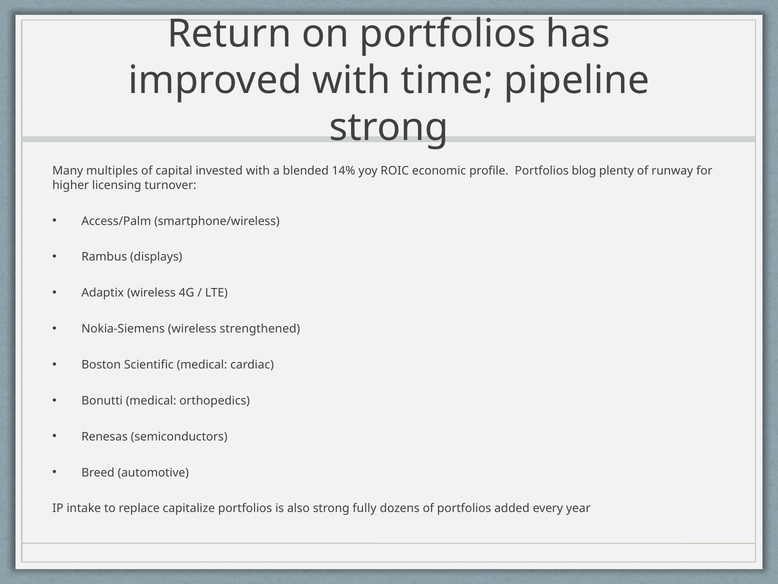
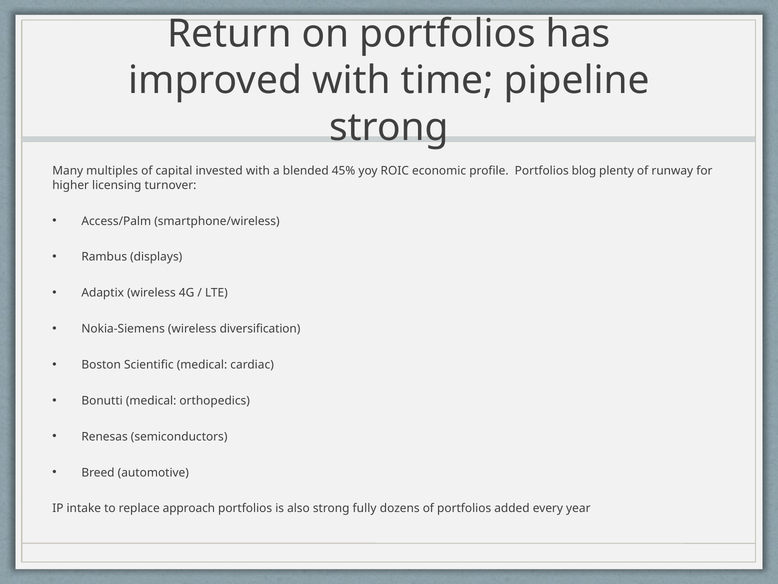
14%: 14% -> 45% (344, 171)
strengthened: strengthened -> diversification (260, 329)
capitalize: capitalize -> approach (189, 508)
